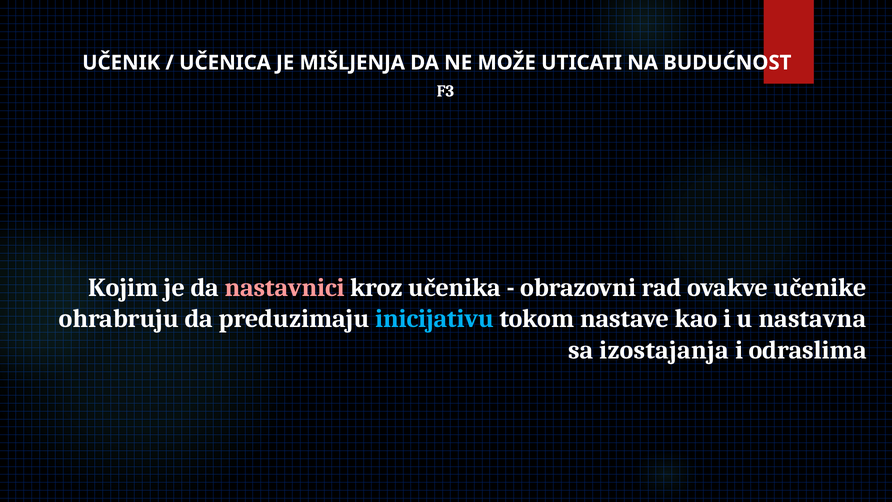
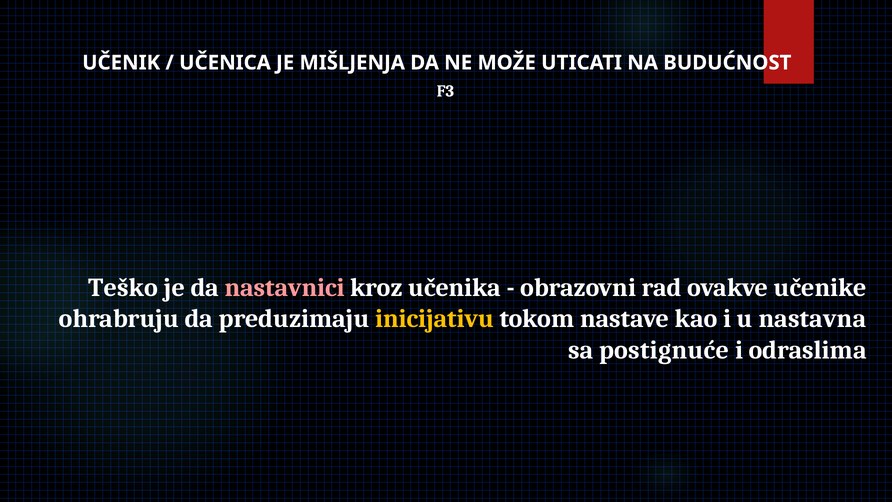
Kojim: Kojim -> Teško (123, 287)
inicijativu colour: light blue -> yellow (435, 319)
izostajanja: izostajanja -> postignuće (664, 350)
